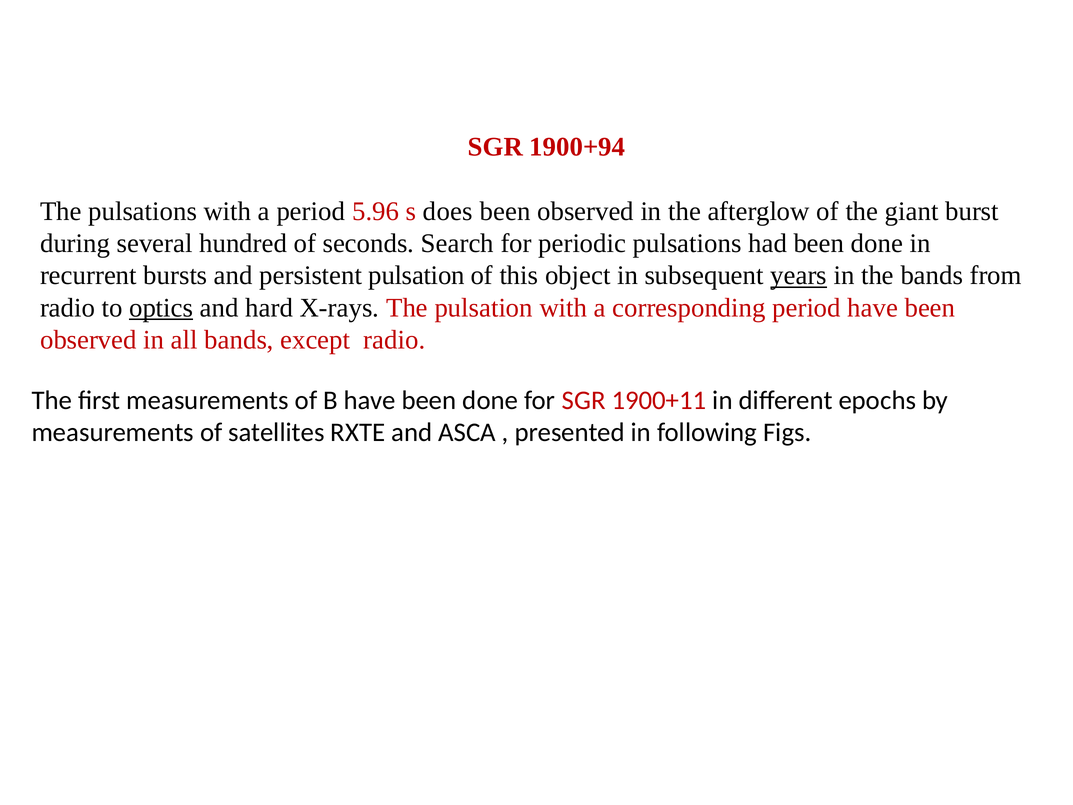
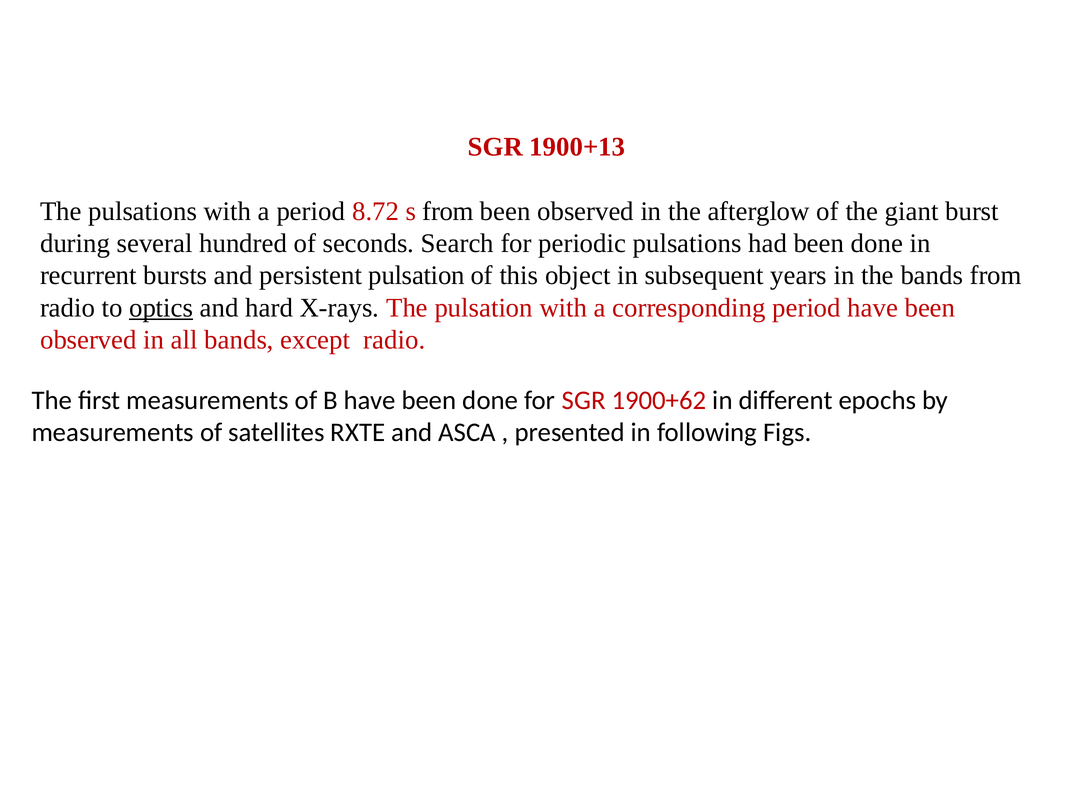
1900+94: 1900+94 -> 1900+13 (577, 147)
5.96: 5.96 -> 8.72 (376, 211)
s does: does -> from (448, 211)
years underline: present -> none (799, 275)
1900+11: 1900+11 -> 1900+62 (659, 400)
